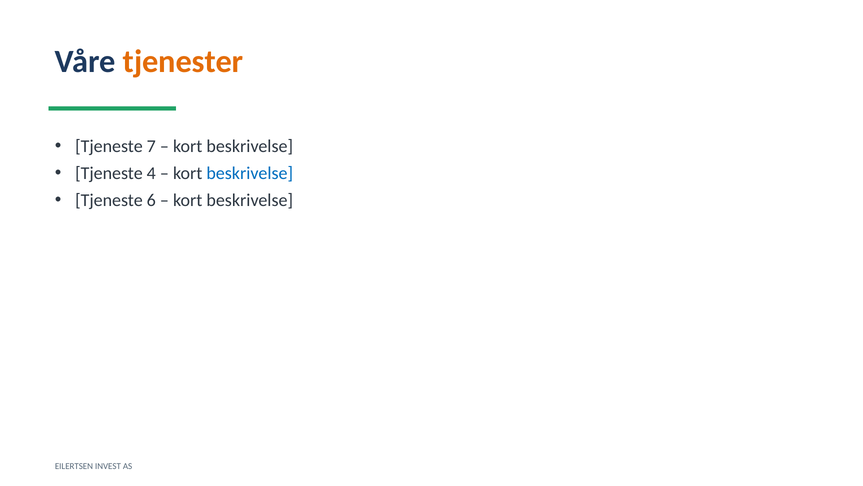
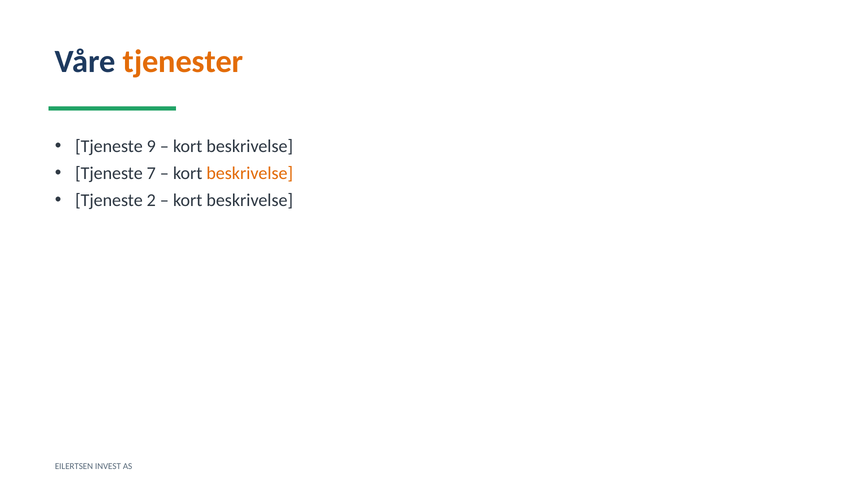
7: 7 -> 9 (151, 146)
4: 4 -> 7 (151, 173)
beskrivelse colour: blue -> orange (250, 173)
6: 6 -> 2 (151, 200)
